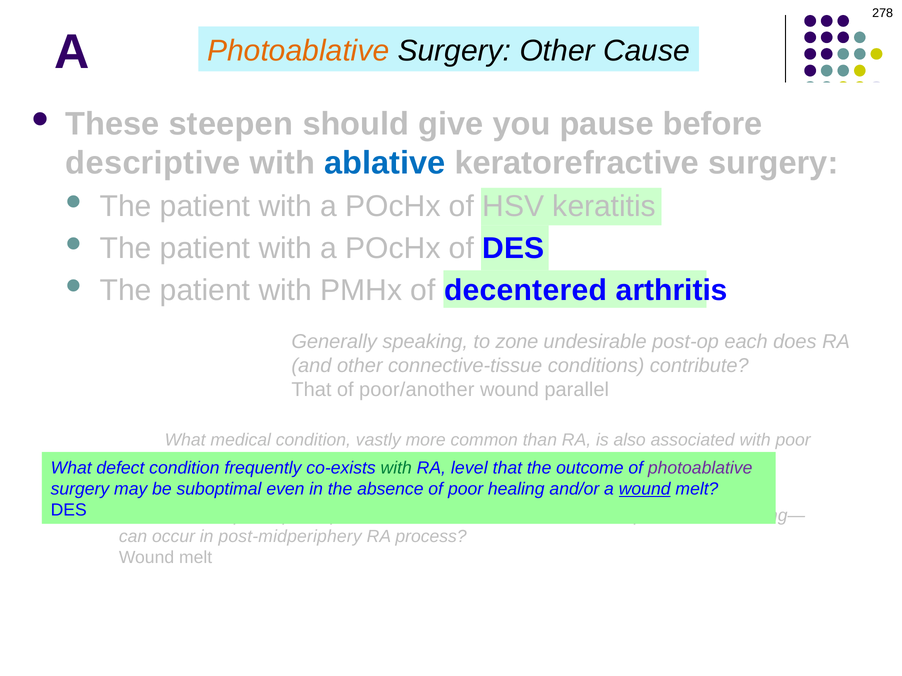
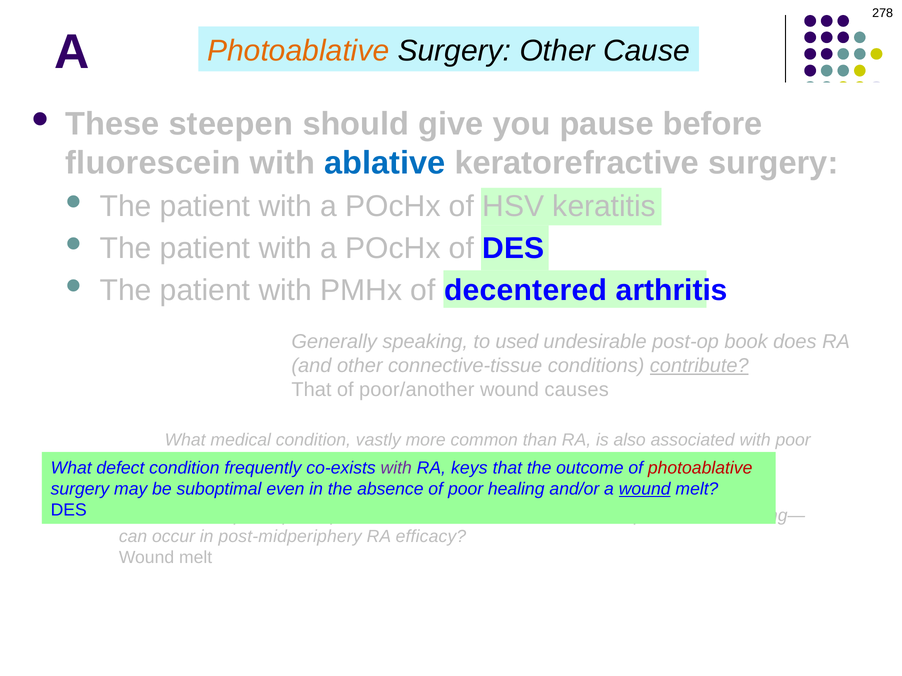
descriptive: descriptive -> fluorescein (153, 163)
zone: zone -> used (517, 342)
each: each -> book (746, 342)
contribute underline: none -> present (699, 366)
parallel: parallel -> causes (577, 390)
with colour: green -> purple (396, 468)
level: level -> keys (469, 468)
photoablative colour: purple -> red (700, 468)
process: process -> efficacy (431, 537)
